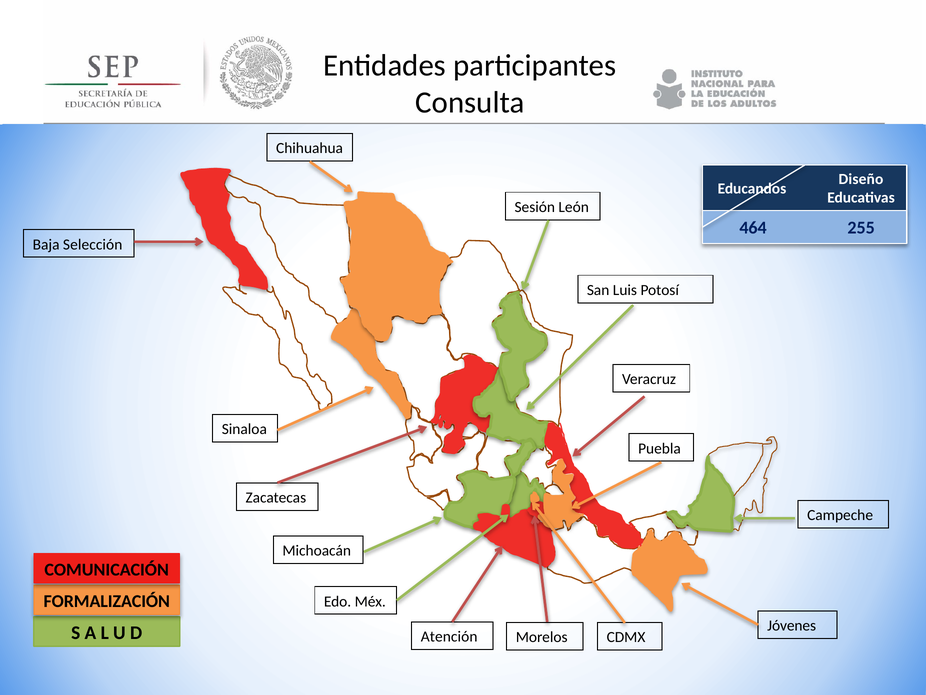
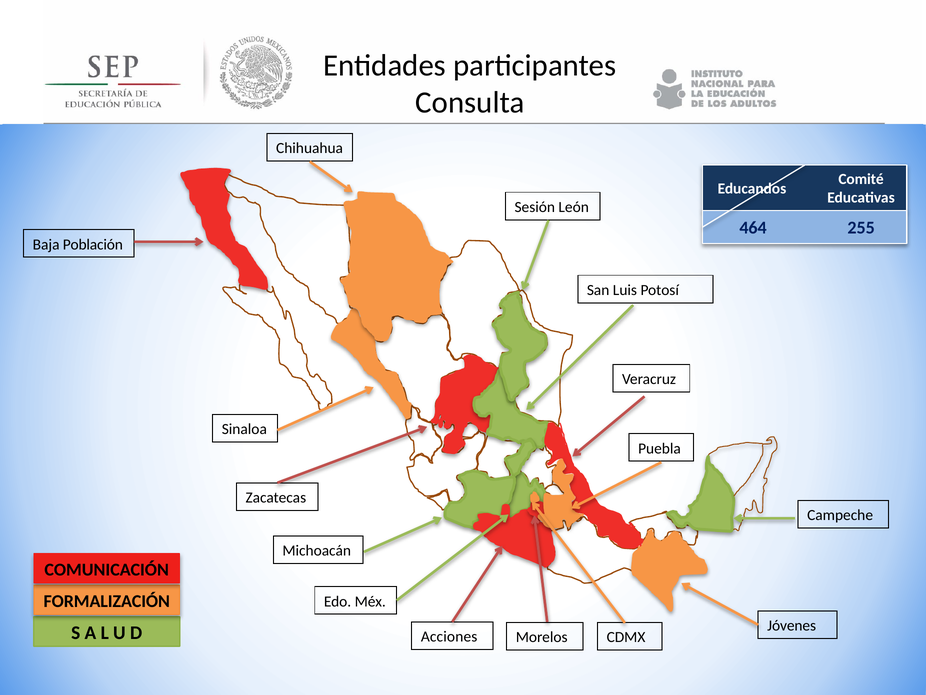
Diseño: Diseño -> Comité (861, 179)
Selección: Selección -> Población (93, 244)
Atención: Atención -> Acciones (449, 636)
